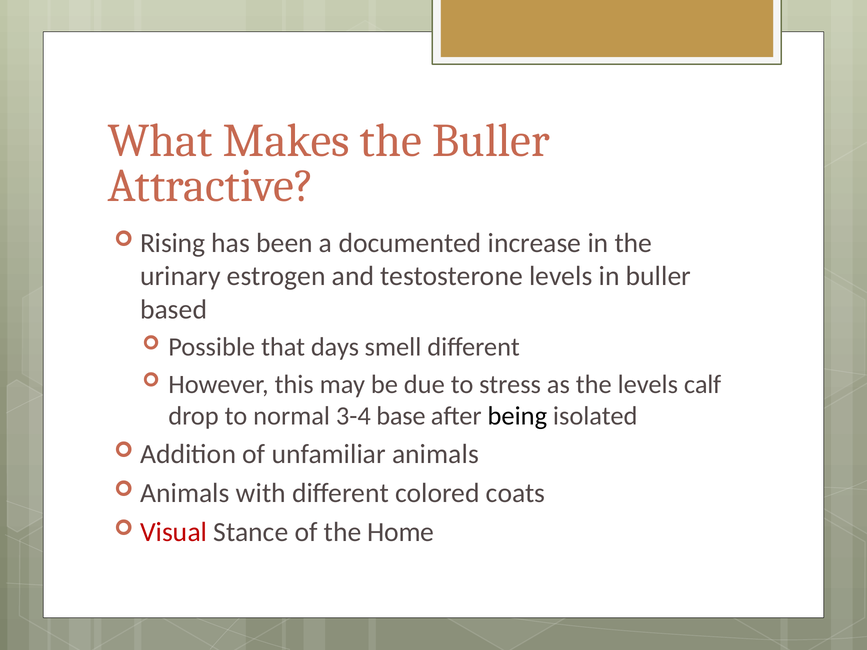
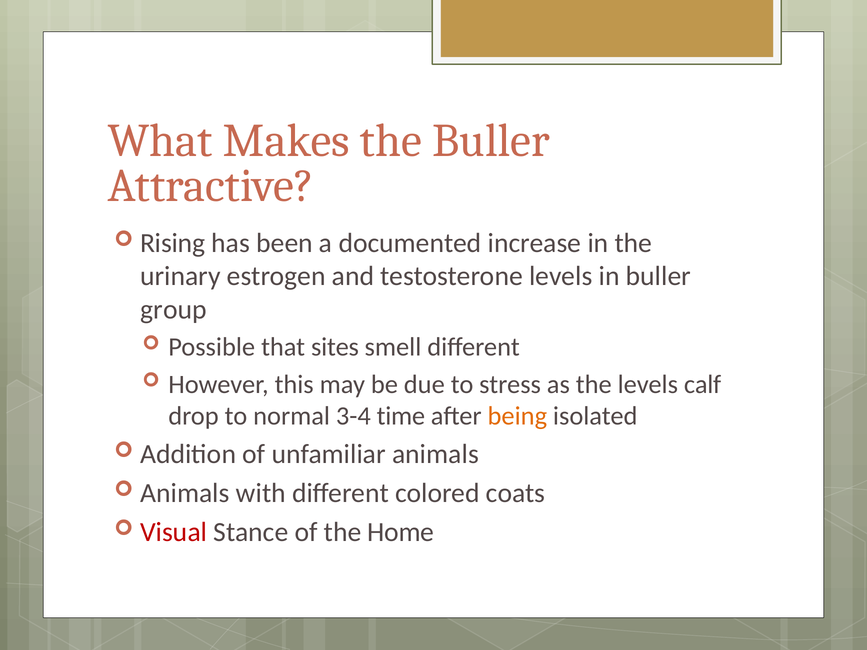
based: based -> group (174, 310)
days: days -> sites (335, 347)
base: base -> time (401, 416)
being colour: black -> orange (517, 416)
